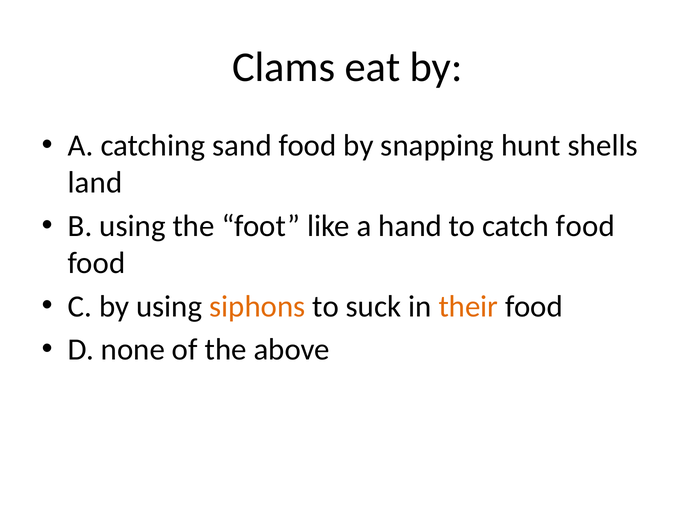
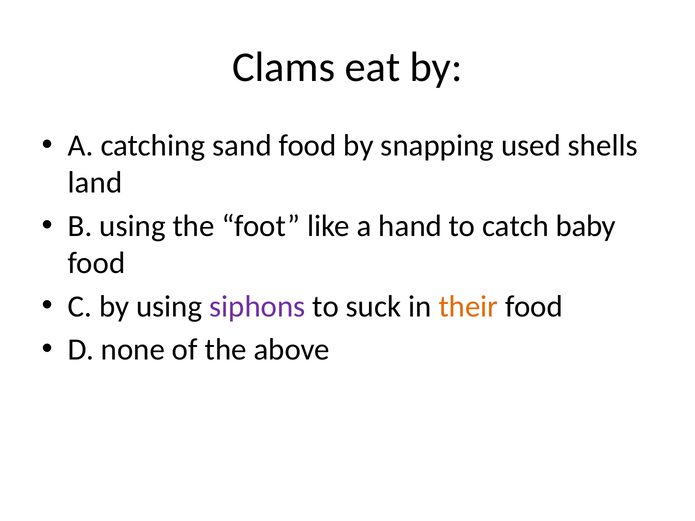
hunt: hunt -> used (531, 146)
catch food: food -> baby (586, 226)
siphons colour: orange -> purple (257, 306)
